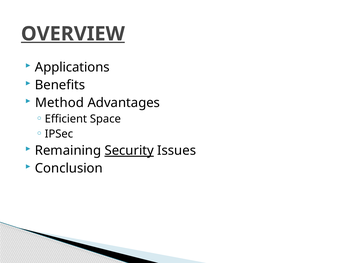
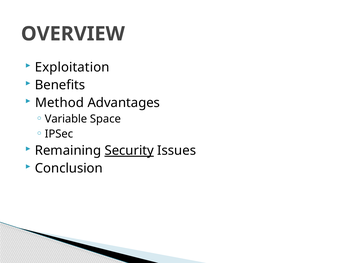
OVERVIEW underline: present -> none (73, 34)
Applications: Applications -> Exploitation (72, 67)
Efficient: Efficient -> Variable (66, 119)
